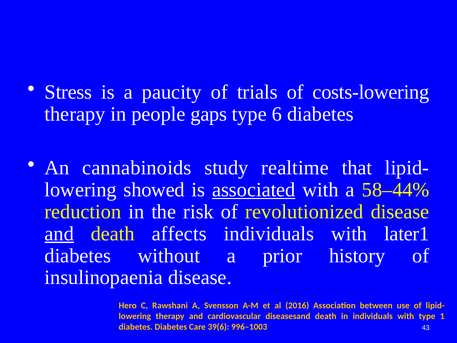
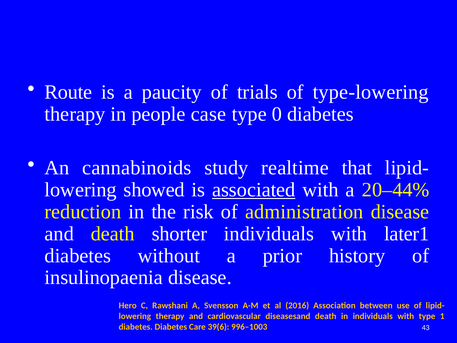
Stress: Stress -> Route (68, 92)
costs-lowering: costs-lowering -> type-lowering (371, 92)
gaps: gaps -> case (209, 114)
6: 6 -> 0 (277, 114)
58–44%: 58–44% -> 20–44% (396, 190)
revolutionized: revolutionized -> administration (304, 212)
and underline: present -> none (59, 233)
affects: affects -> shorter (179, 233)
